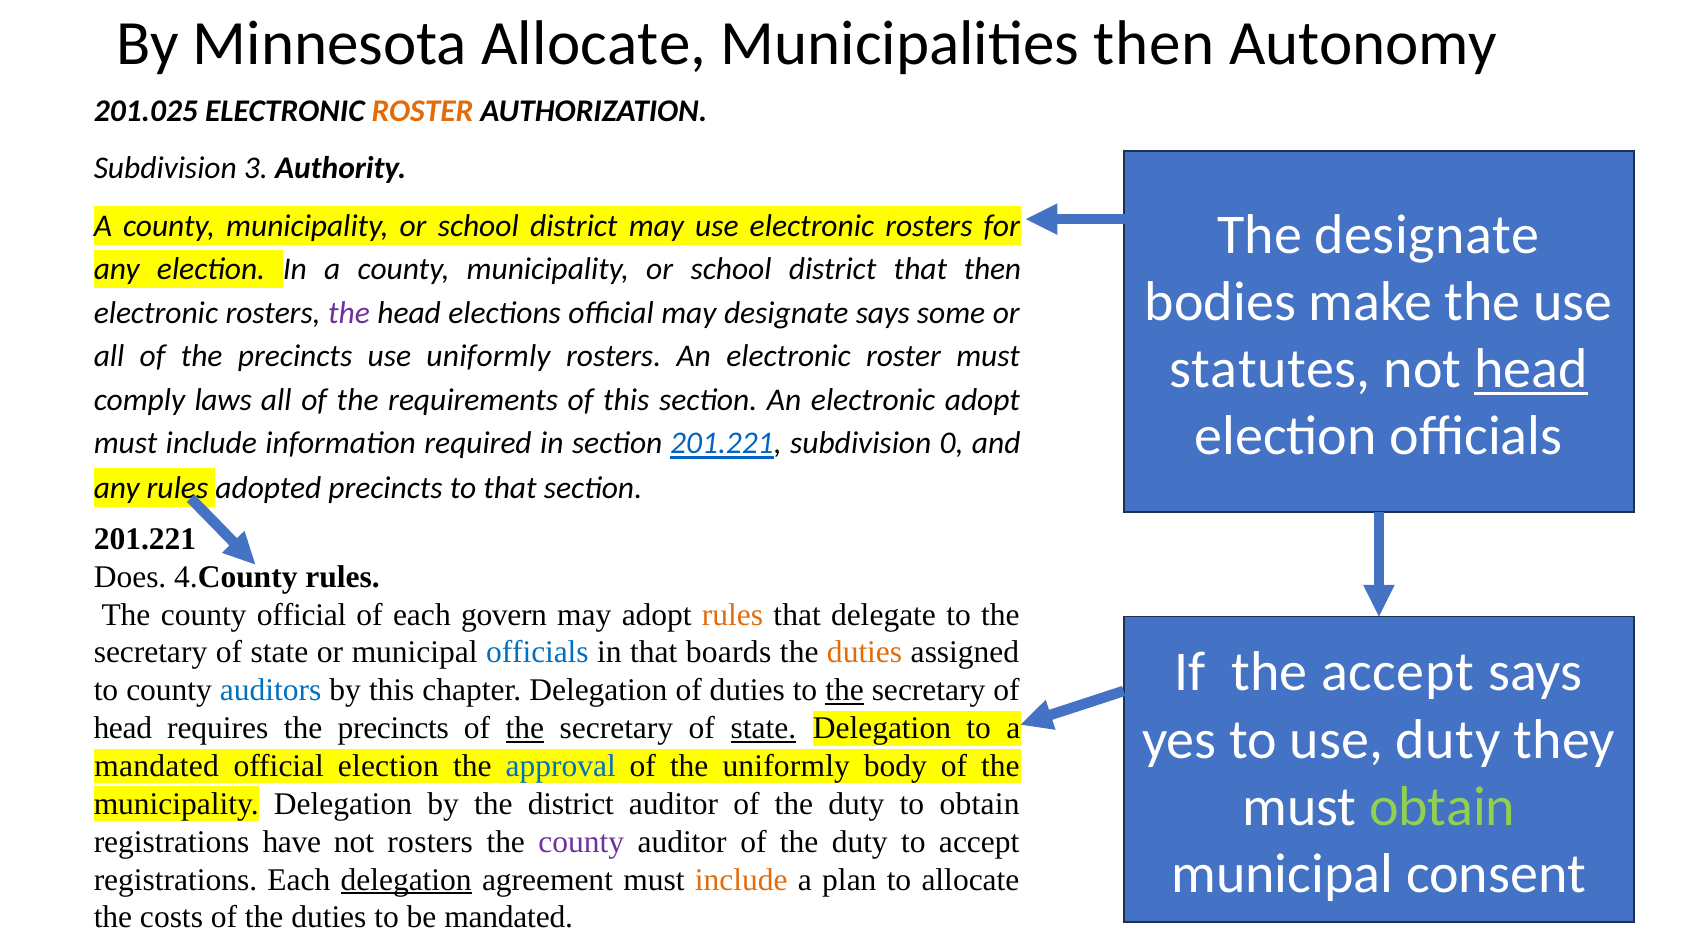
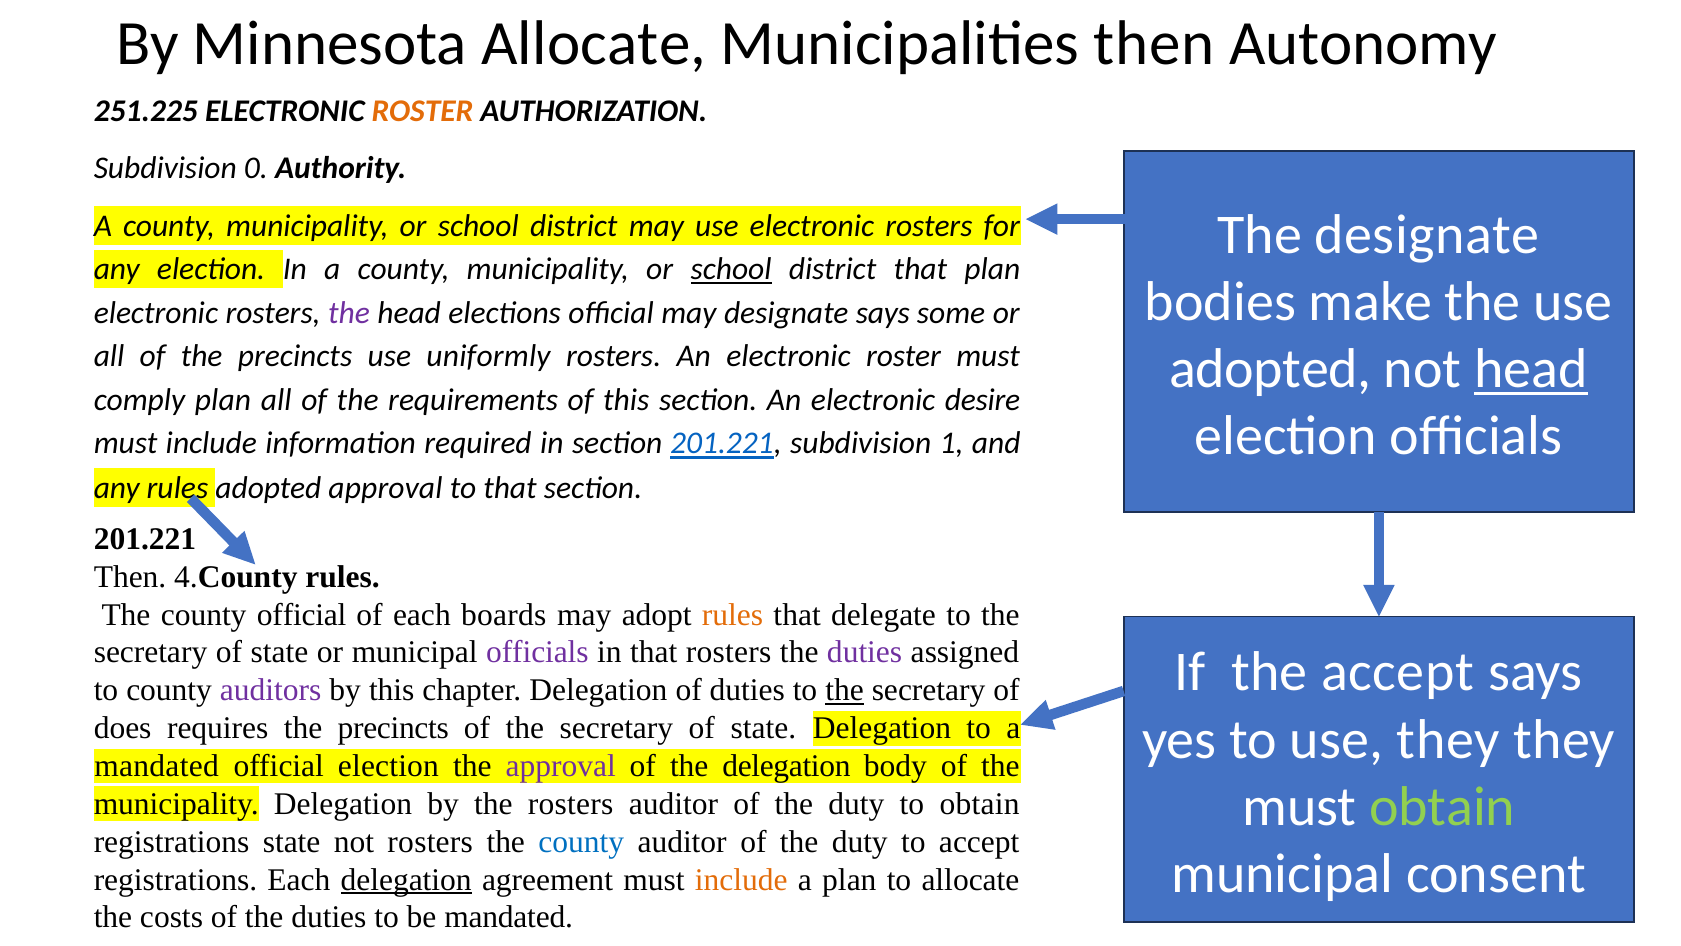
201.025: 201.025 -> 251.225 (146, 111)
3: 3 -> 0 (256, 168)
school underline: none -> present (731, 269)
that then: then -> plan (992, 269)
statutes: statutes -> adopted (1271, 369)
comply laws: laws -> plan (223, 400)
electronic adopt: adopt -> desire (982, 400)
0: 0 -> 1 (952, 443)
precincts: precincts -> approval (385, 487)
Does: Does -> Then (130, 577)
govern: govern -> boards (504, 614)
officials colour: blue -> purple (537, 652)
that boards: boards -> rosters (729, 652)
duties colour: orange -> purple (865, 652)
auditors colour: blue -> purple (271, 690)
head: head -> does (123, 728)
the underline: present -> none (525, 728)
state underline: present -> none (763, 728)
use duty: duty -> they (1448, 739)
approval colour: blue -> purple (561, 766)
the uniformly: uniformly -> delegation (786, 766)
the district: district -> rosters (571, 804)
registrations have: have -> state (292, 841)
county colour: purple -> blue (581, 841)
